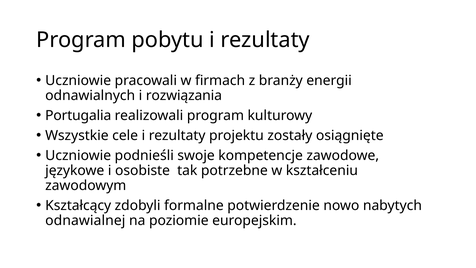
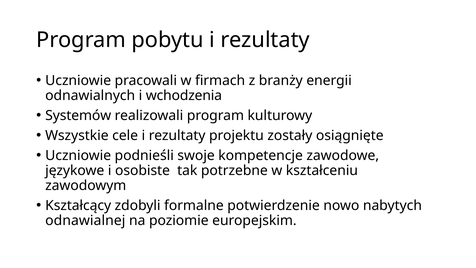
rozwiązania: rozwiązania -> wchodzenia (184, 95)
Portugalia: Portugalia -> Systemów (78, 115)
